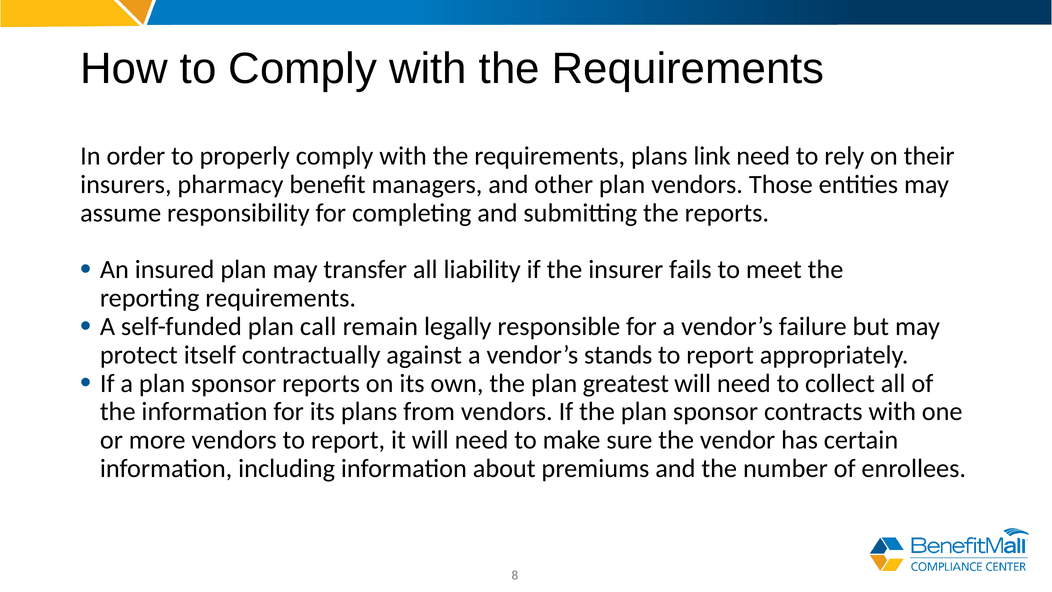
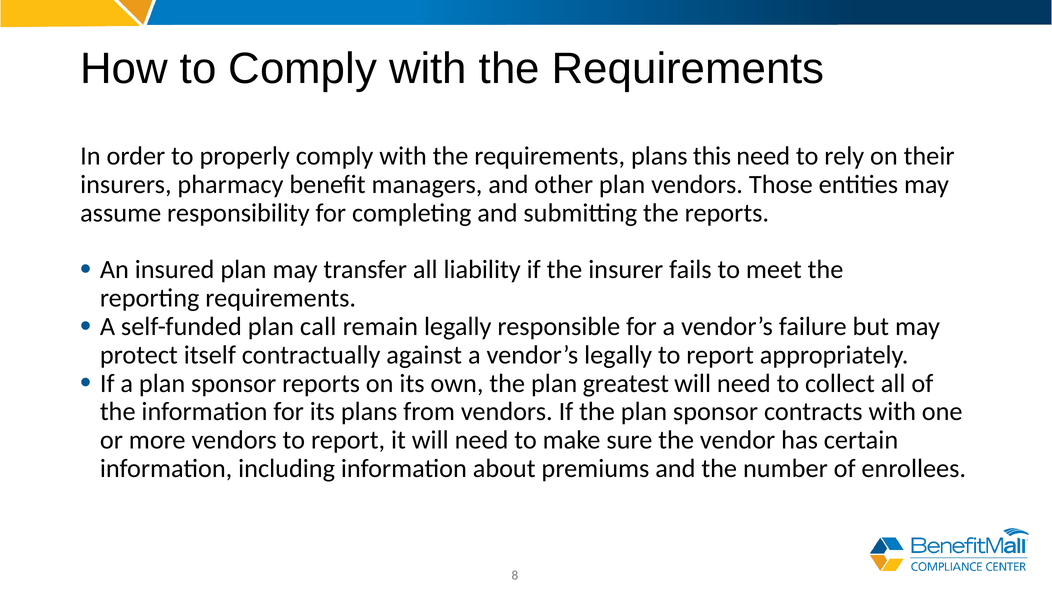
link: link -> this (712, 156)
vendor’s stands: stands -> legally (618, 355)
